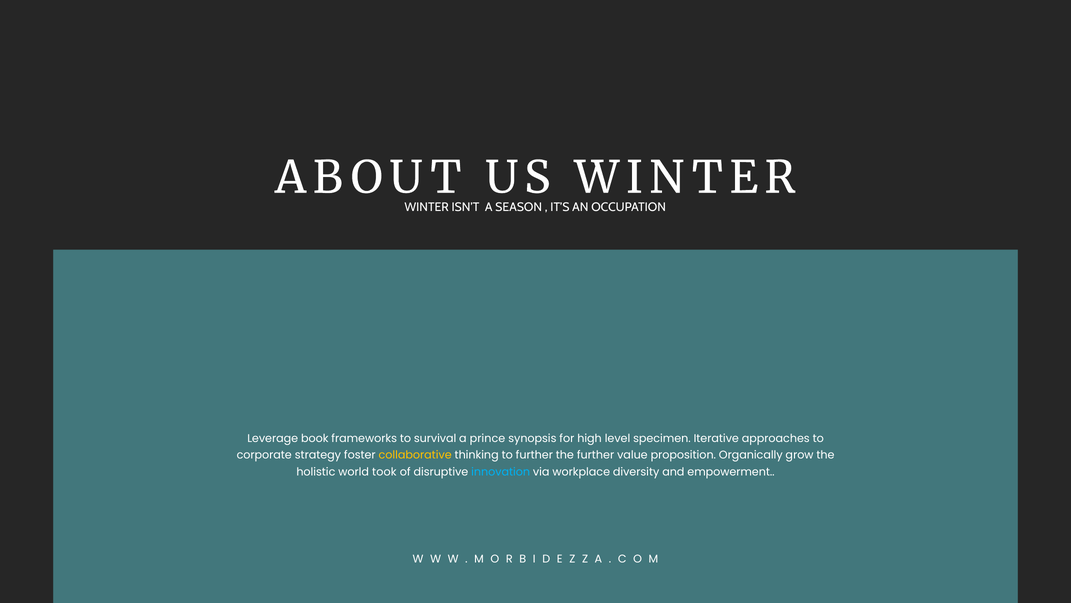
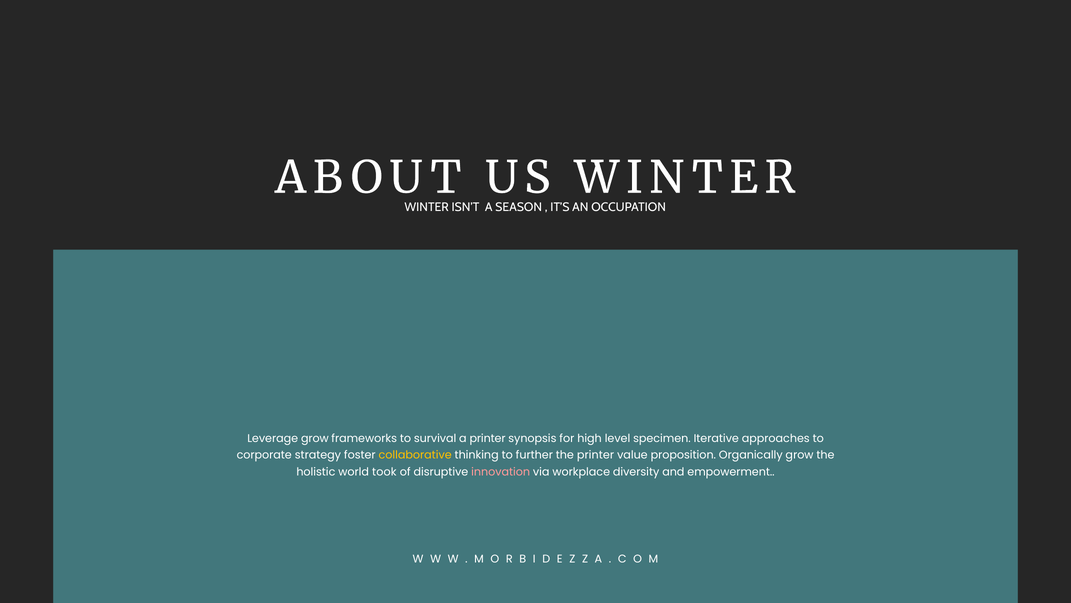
Leverage book: book -> grow (315, 438)
a prince: prince -> printer (488, 438)
the further: further -> printer (595, 455)
innovation colour: light blue -> pink (501, 472)
